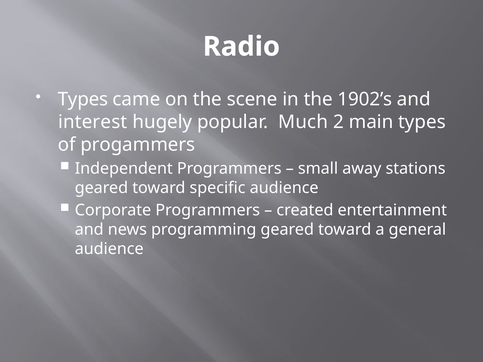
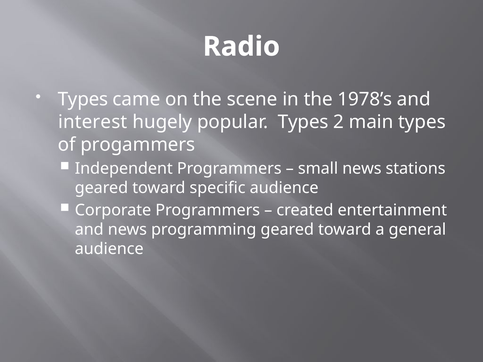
1902’s: 1902’s -> 1978’s (365, 99)
popular Much: Much -> Types (303, 122)
small away: away -> news (362, 169)
